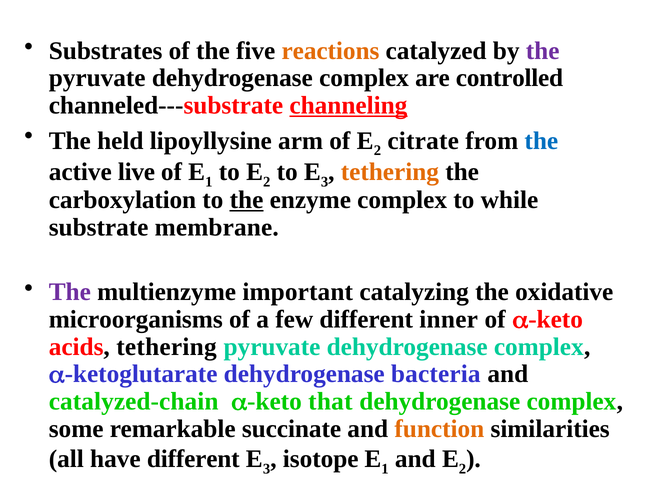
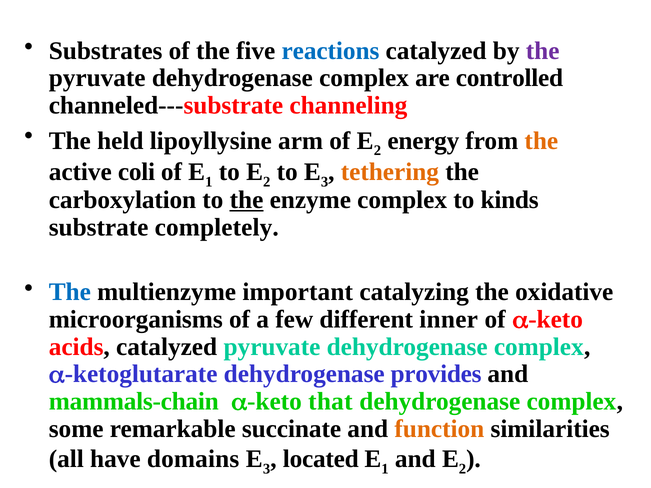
reactions colour: orange -> blue (330, 51)
channeling underline: present -> none (348, 105)
citrate: citrate -> energy (423, 141)
the colour: blue -> orange (541, 141)
live: live -> coli (136, 172)
while: while -> kinds (510, 200)
membrane: membrane -> completely (217, 227)
The colour: purple -> blue (70, 292)
acids tethering: tethering -> catalyzed (167, 347)
bacteria: bacteria -> provides (436, 374)
catalyzed-chain: catalyzed-chain -> mammals-chain (134, 402)
have different: different -> domains (193, 459)
isotope: isotope -> located (321, 459)
